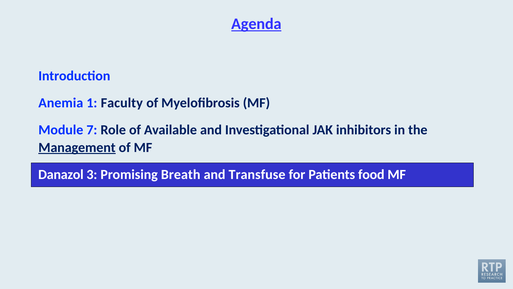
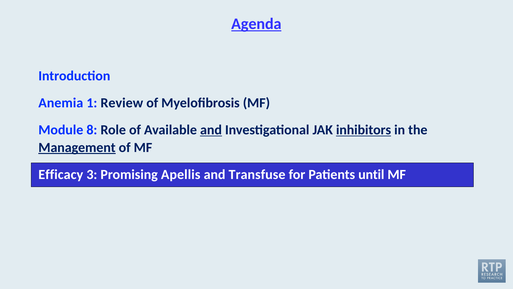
Faculty: Faculty -> Review (122, 103)
7: 7 -> 8 (92, 130)
and underline: none -> present (211, 130)
inhibitors underline: none -> present (364, 130)
Danazol: Danazol -> Efficacy (61, 174)
Breath: Breath -> Apellis (181, 174)
food: food -> until (371, 174)
